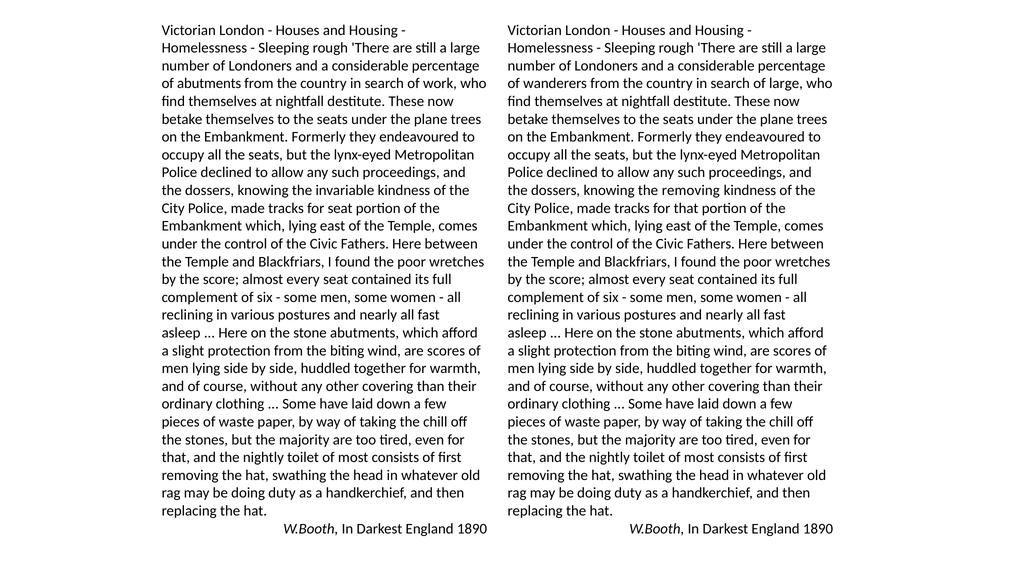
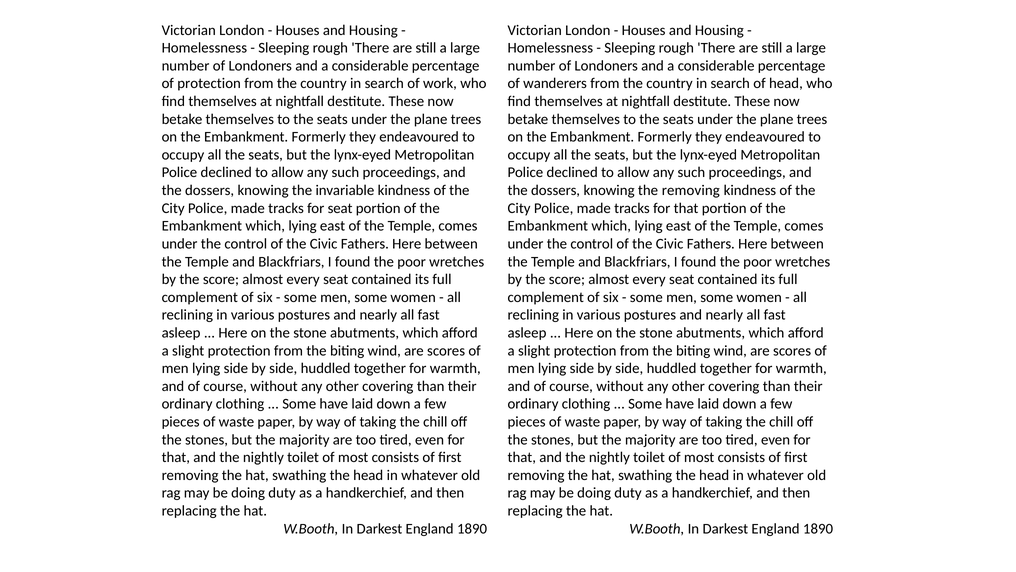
of abutments: abutments -> protection (209, 83)
of large: large -> head (786, 83)
